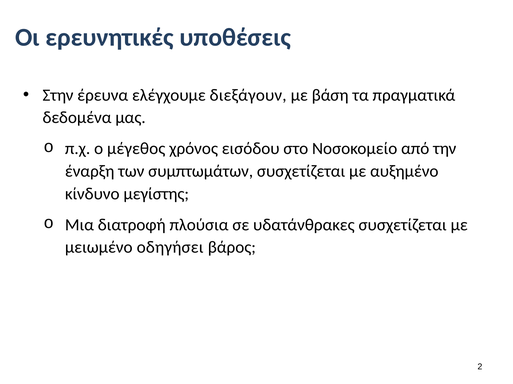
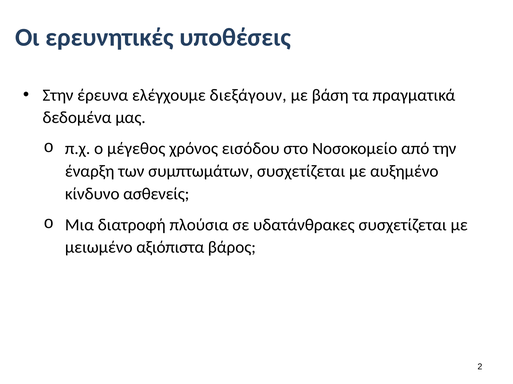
μεγίστης: μεγίστης -> ασθενείς (156, 194)
οδηγήσει: οδηγήσει -> αξιόπιστα (170, 248)
